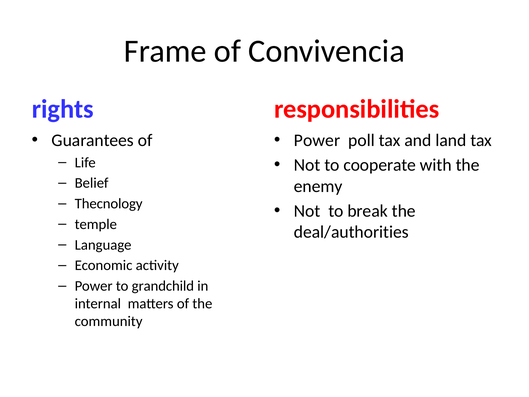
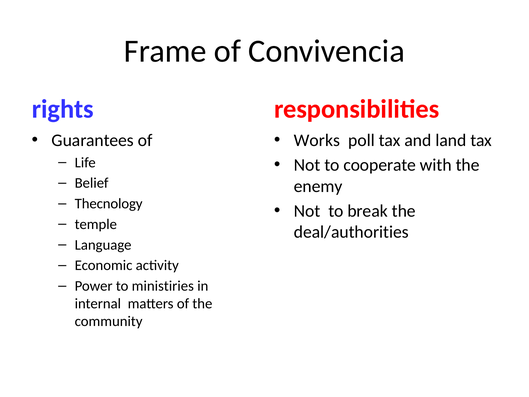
Power: Power -> Works (317, 140)
grandchild: grandchild -> ministiries (163, 286)
